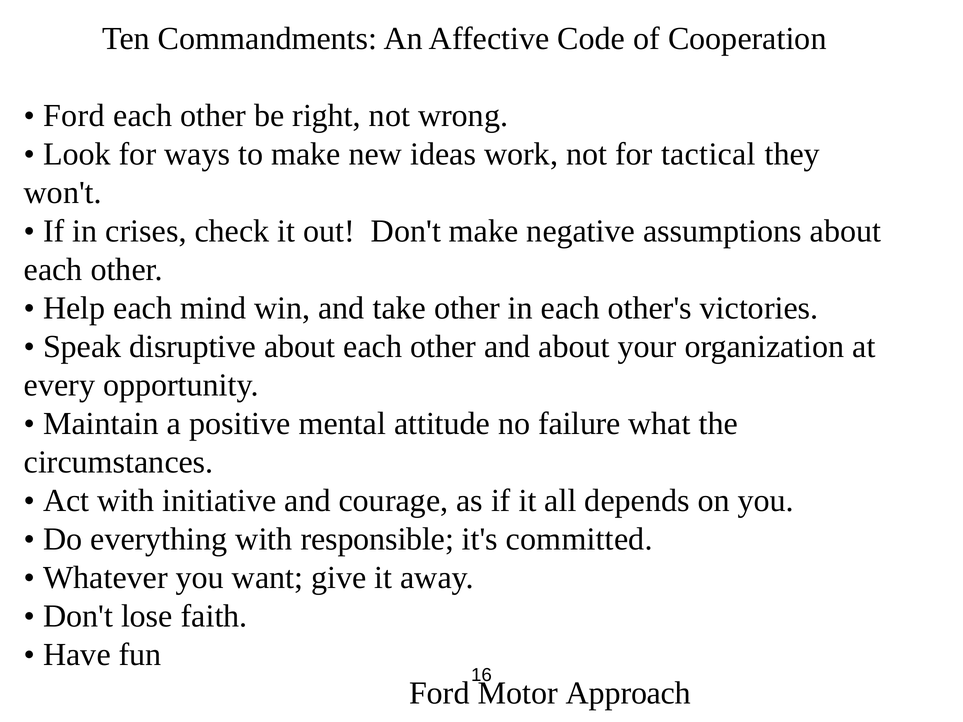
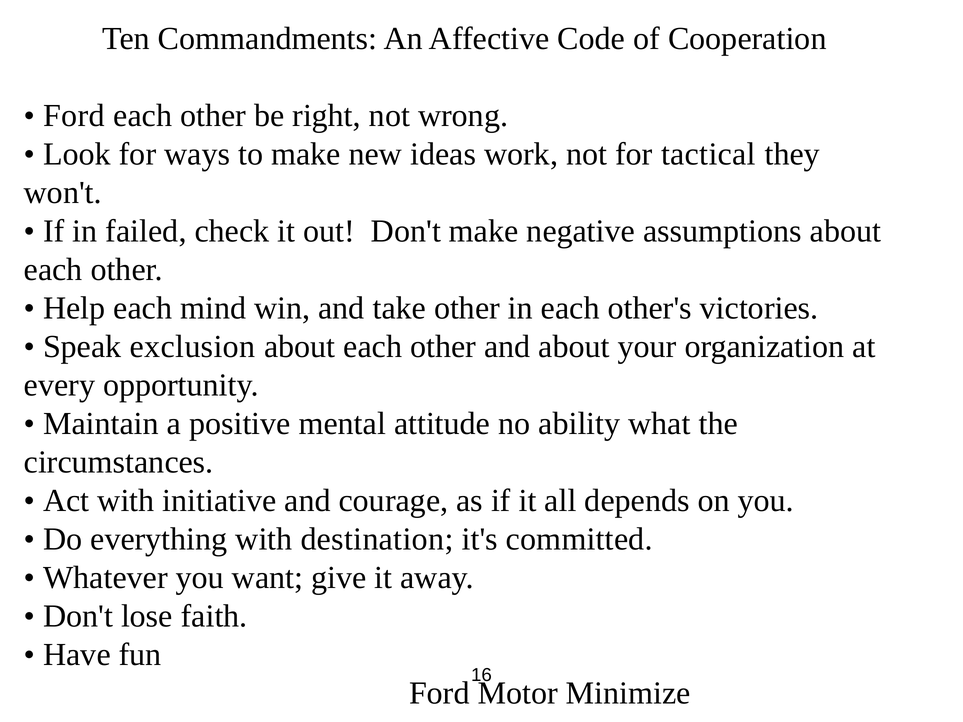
crises: crises -> failed (146, 231)
disruptive: disruptive -> exclusion (193, 347)
failure: failure -> ability (579, 424)
responsible: responsible -> destination (377, 539)
Approach: Approach -> Minimize (628, 693)
